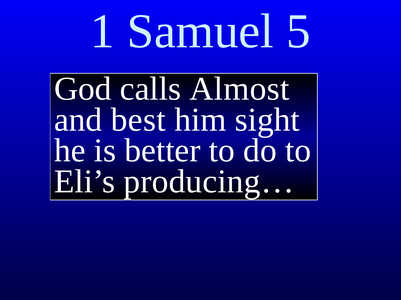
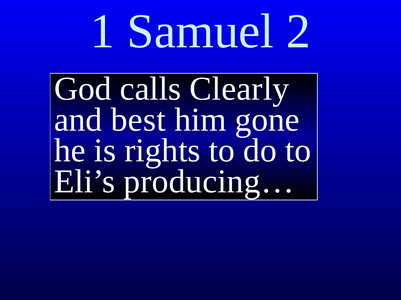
5: 5 -> 2 (298, 31)
Almost: Almost -> Clearly (239, 89)
sight: sight -> gone (267, 120)
better: better -> rights (163, 151)
